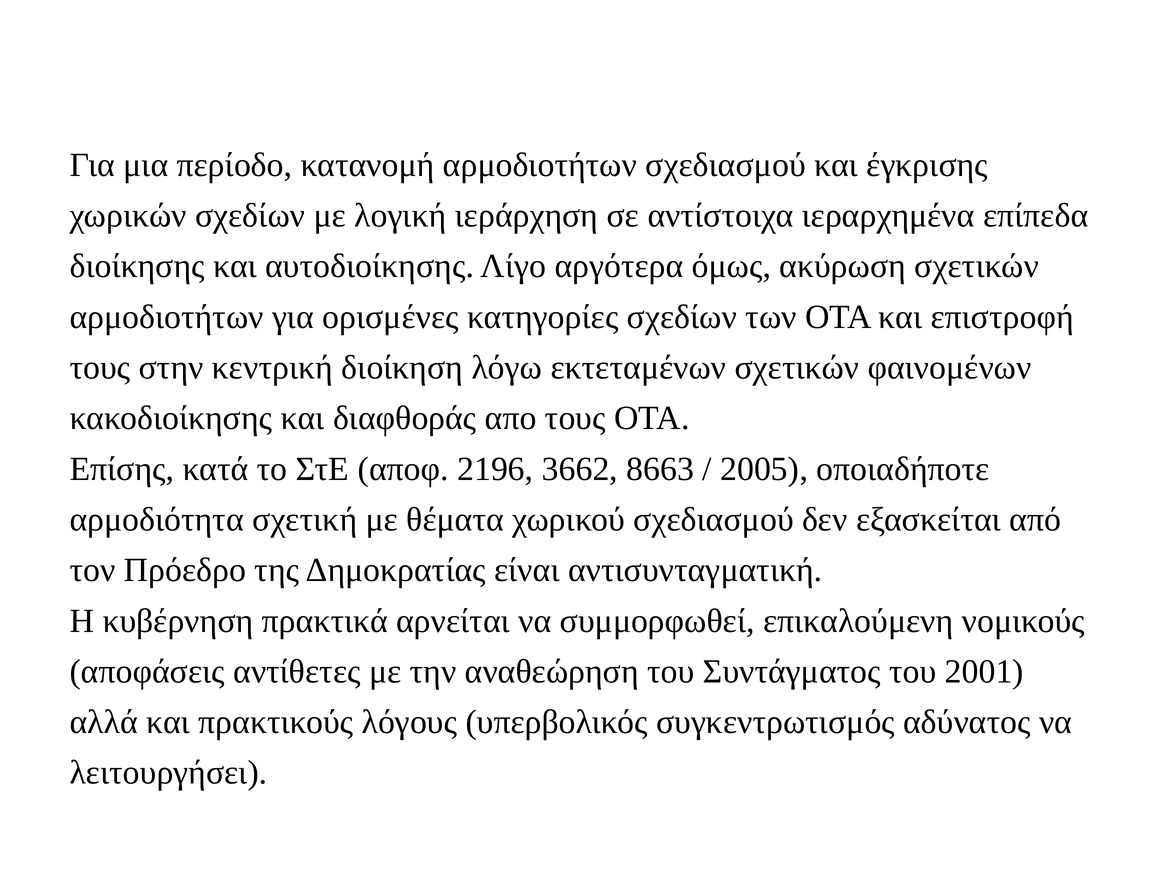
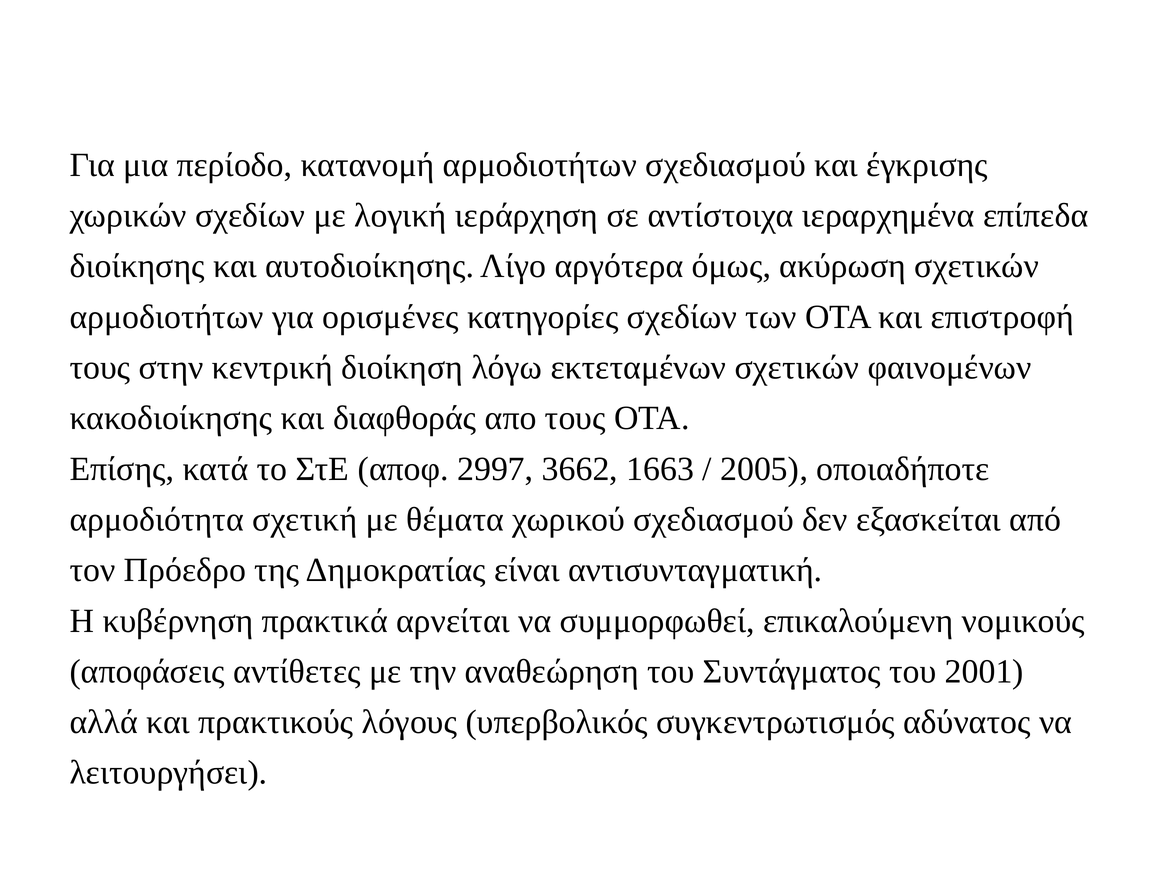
2196: 2196 -> 2997 (495, 469)
8663: 8663 -> 1663 (660, 469)
